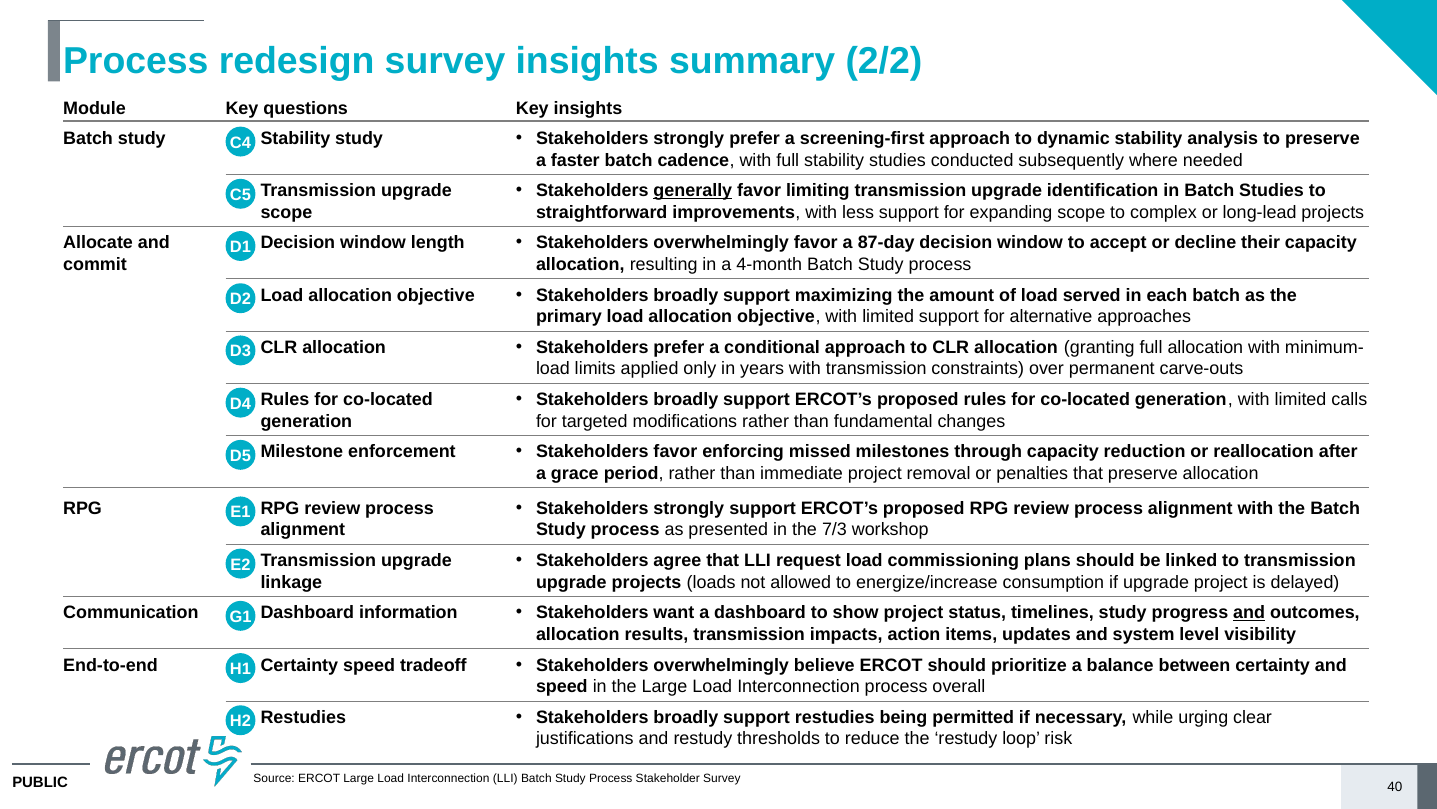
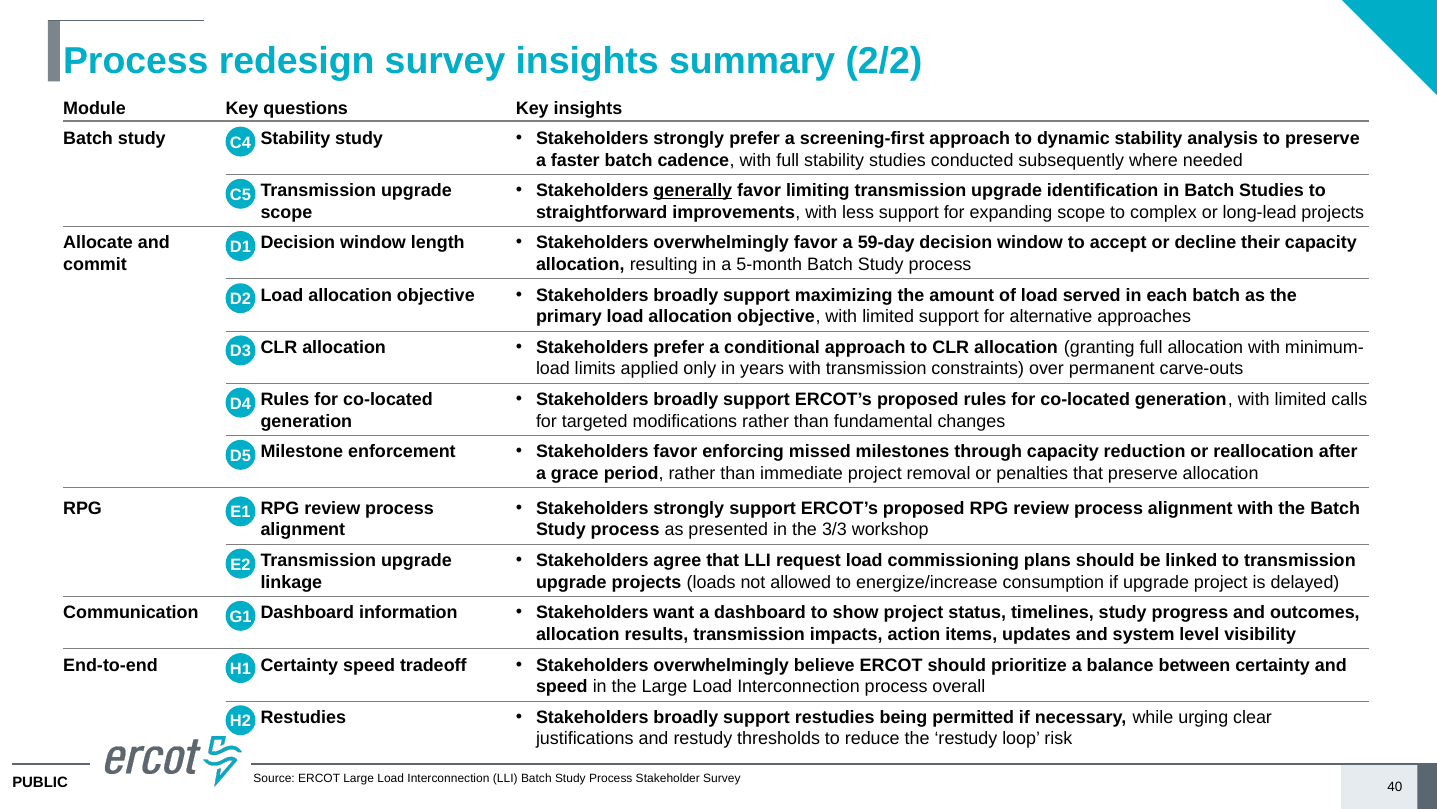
87-day: 87-day -> 59-day (886, 243)
4-month: 4-month -> 5-month (769, 264)
7/3: 7/3 -> 3/3 (834, 530)
and underline: present -> none (1249, 612)
